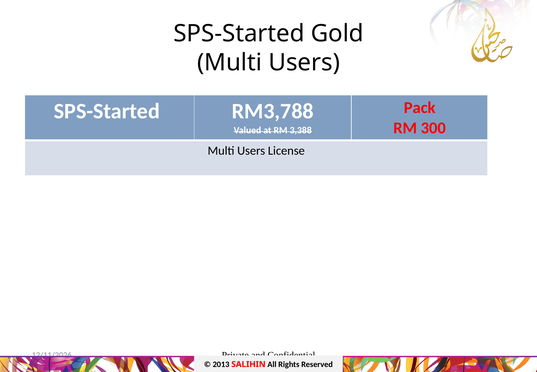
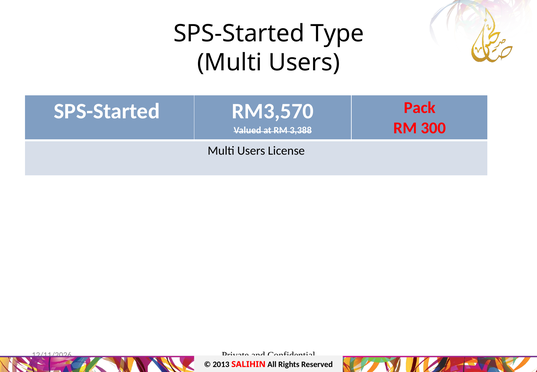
Gold: Gold -> Type (337, 33)
RM3,788: RM3,788 -> RM3,570 (273, 111)
